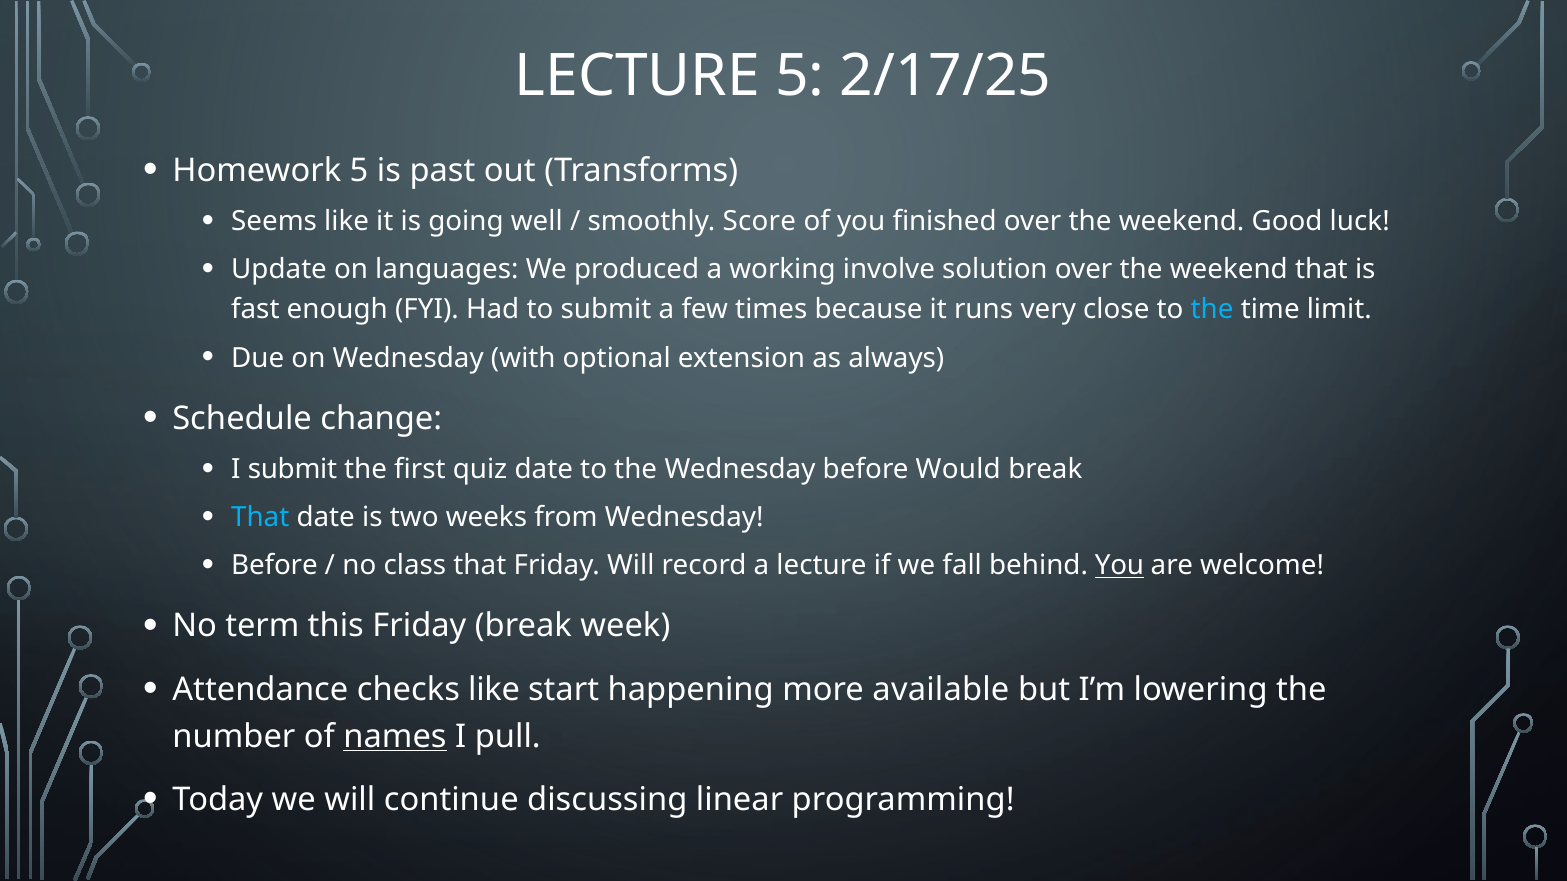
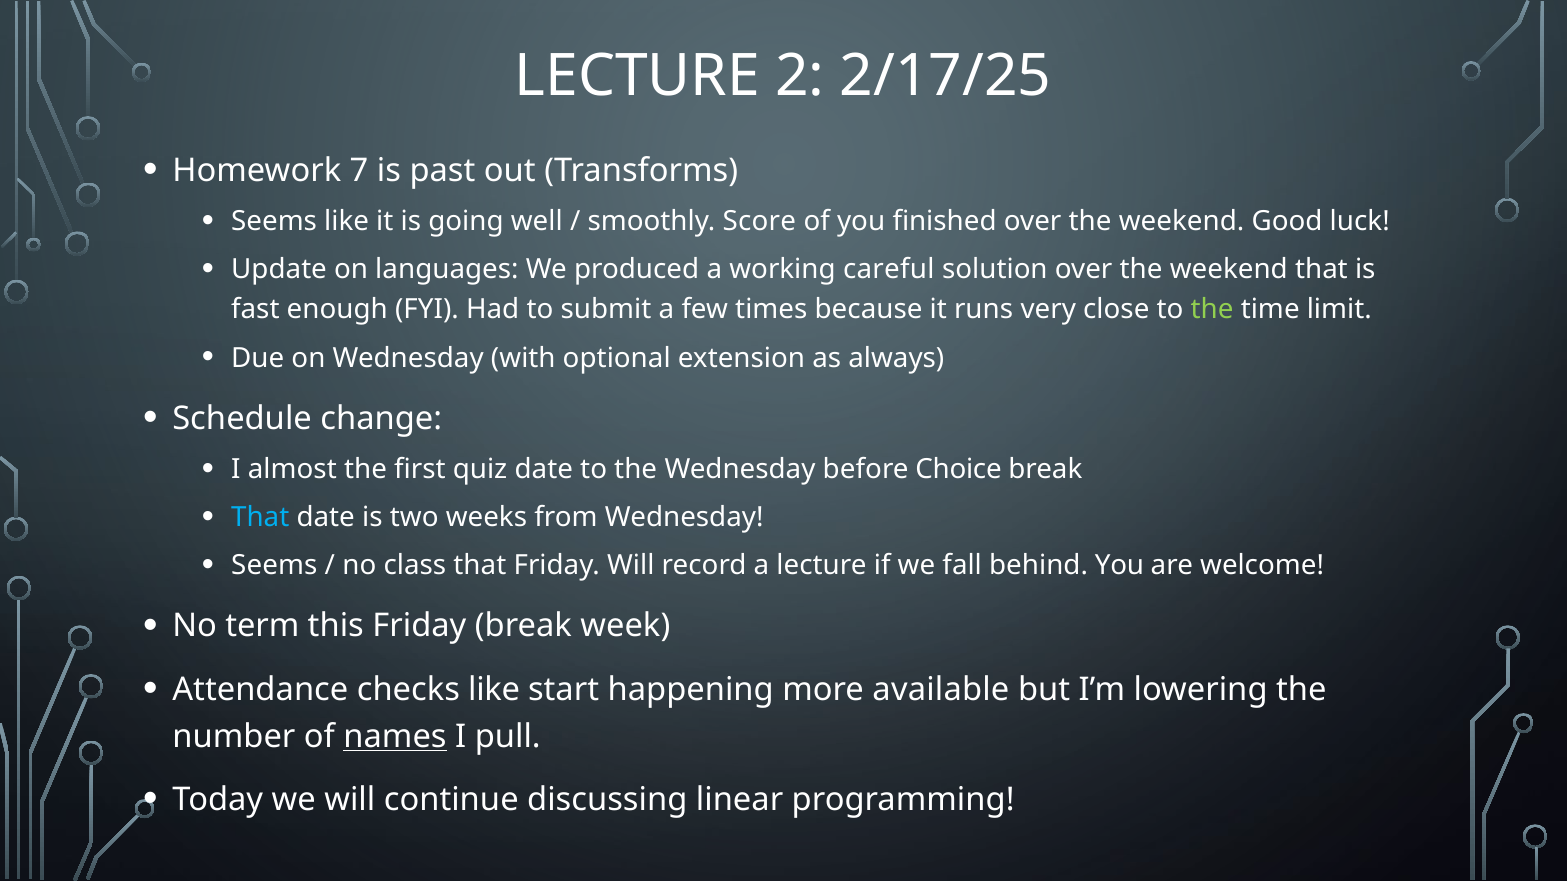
LECTURE 5: 5 -> 2 (800, 76)
Homework 5: 5 -> 7 (359, 171)
involve: involve -> careful (889, 270)
the colour: light blue -> light green (1212, 310)
I submit: submit -> almost (292, 469)
Would: Would -> Choice (959, 469)
Before: Before -> Seems (274, 566)
You underline: present -> none (1120, 566)
